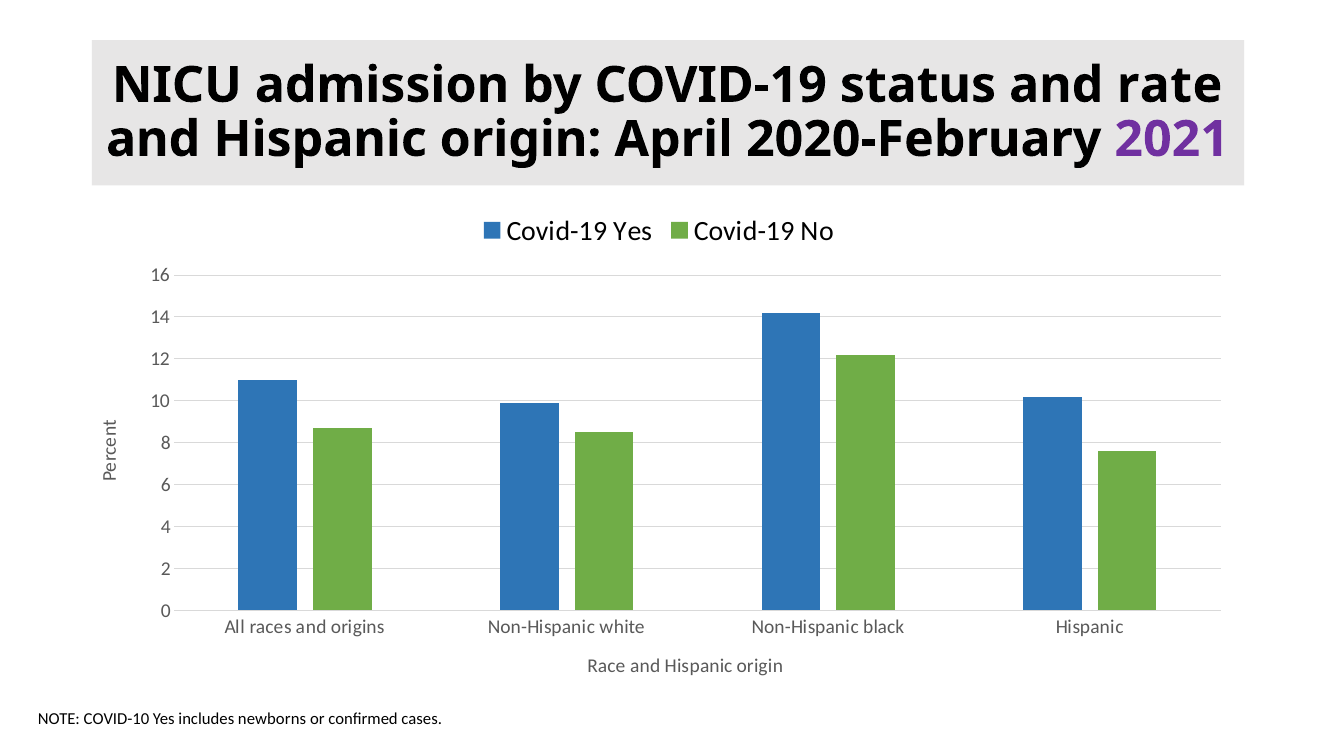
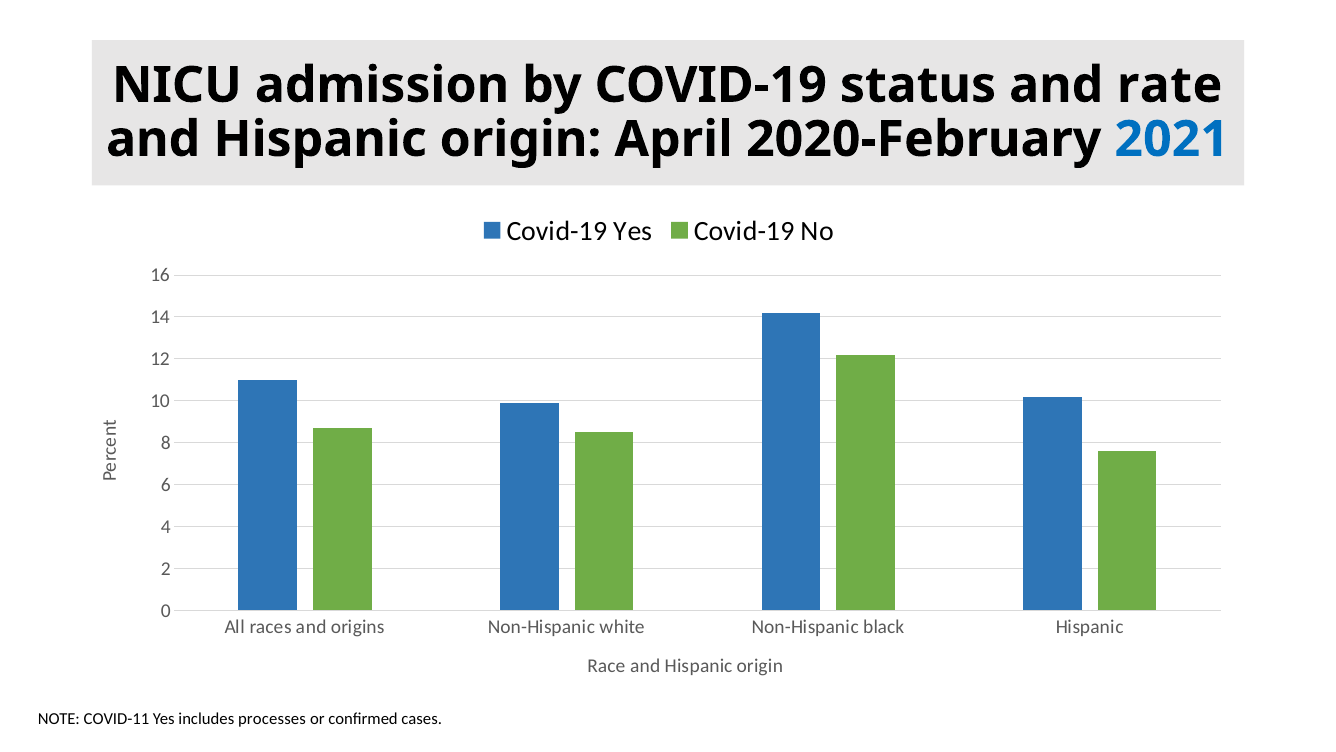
2021 colour: purple -> blue (1172, 139)
COVID-10: COVID-10 -> COVID-11 (116, 719)
newborns: newborns -> processes (272, 719)
